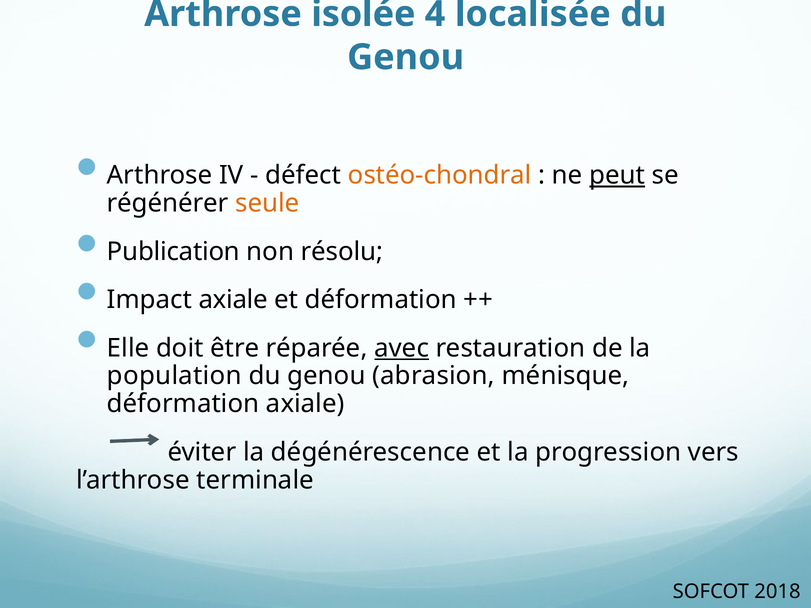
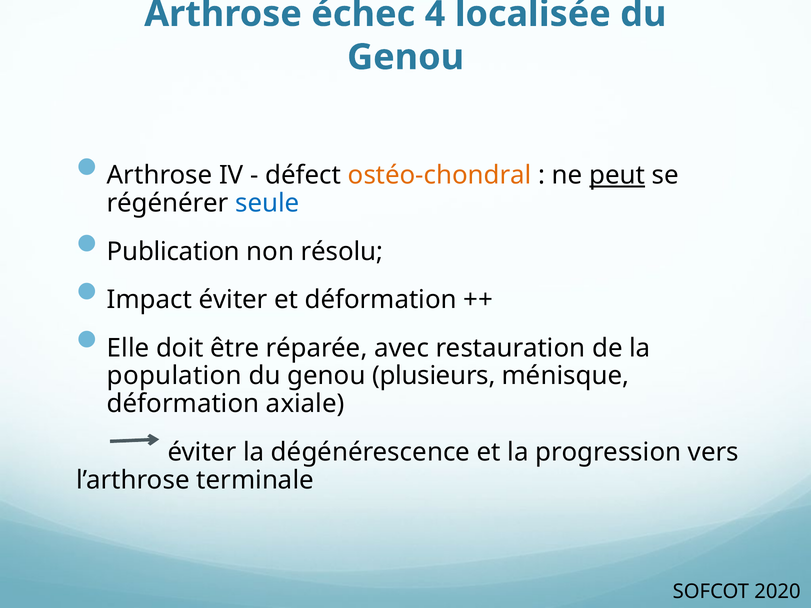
isolée: isolée -> échec (363, 14)
seule colour: orange -> blue (267, 203)
Impact axiale: axiale -> éviter (233, 300)
avec underline: present -> none (402, 348)
abrasion: abrasion -> plusieurs (434, 376)
2018: 2018 -> 2020 (777, 592)
